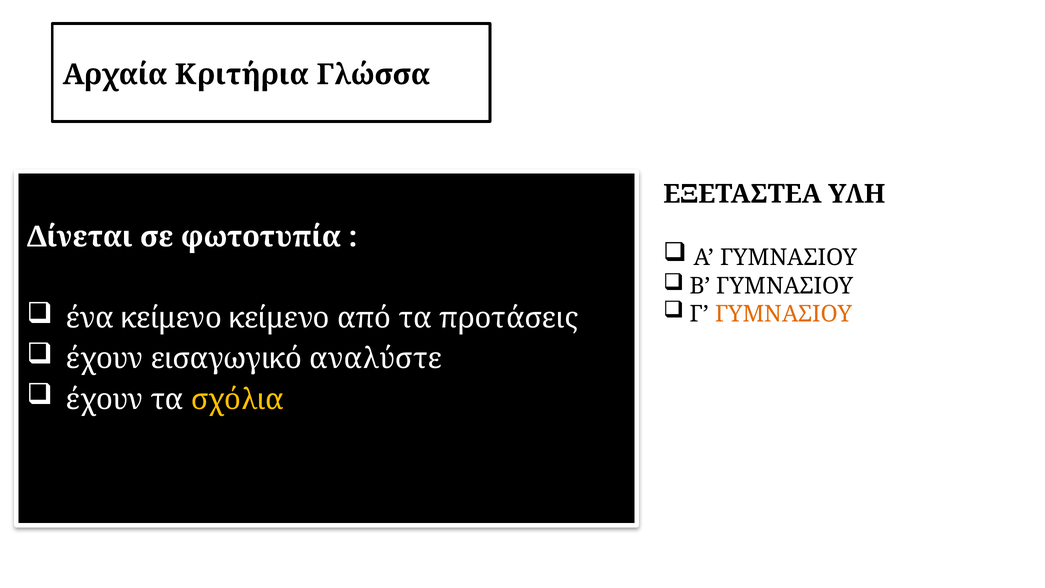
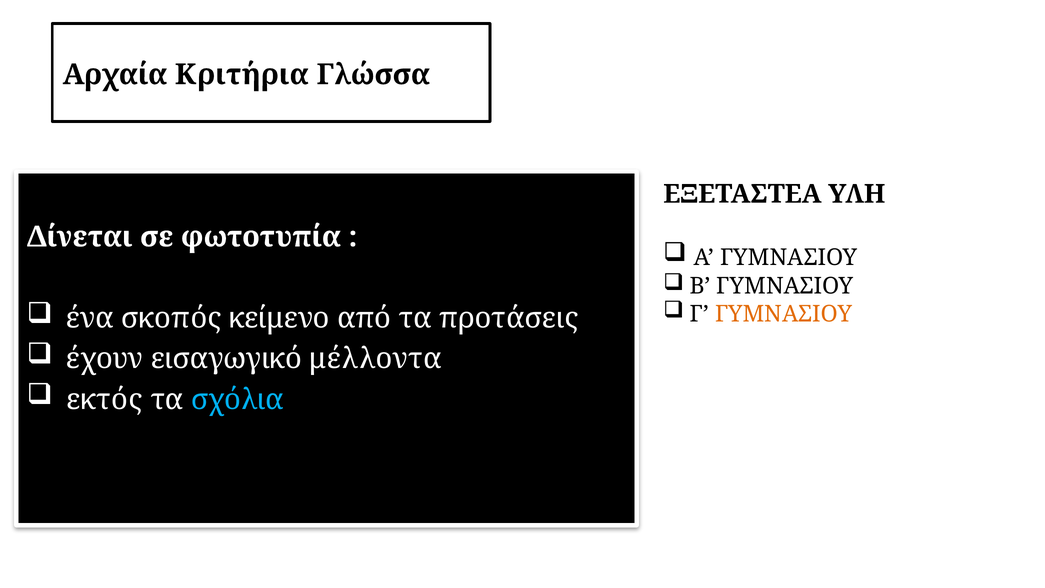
ένα κείμενο: κείμενο -> σκοπός (171, 318)
αναλύστε: αναλύστε -> μέλλοντα (376, 359)
έχουν: έχουν -> εκτός (104, 399)
σχόλια colour: yellow -> light blue (238, 399)
